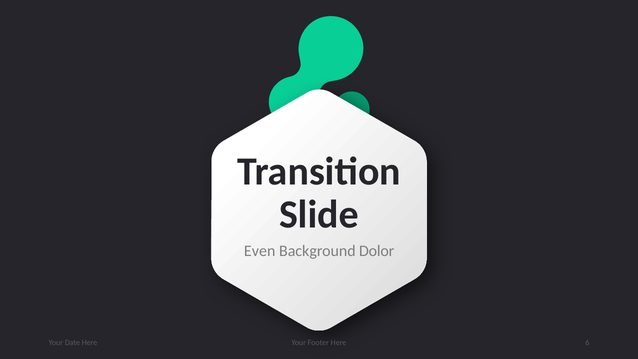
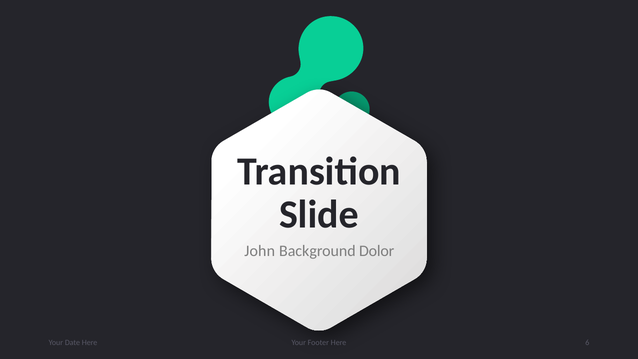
Even: Even -> John (260, 251)
